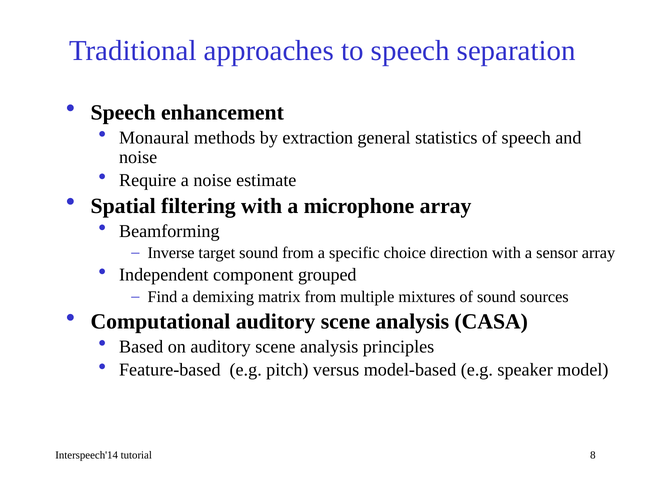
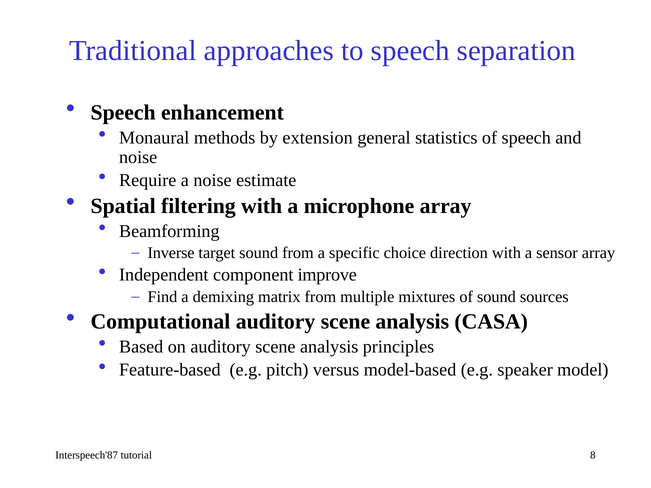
extraction: extraction -> extension (318, 138)
grouped: grouped -> improve (327, 275)
Interspeech'14: Interspeech'14 -> Interspeech'87 (87, 455)
